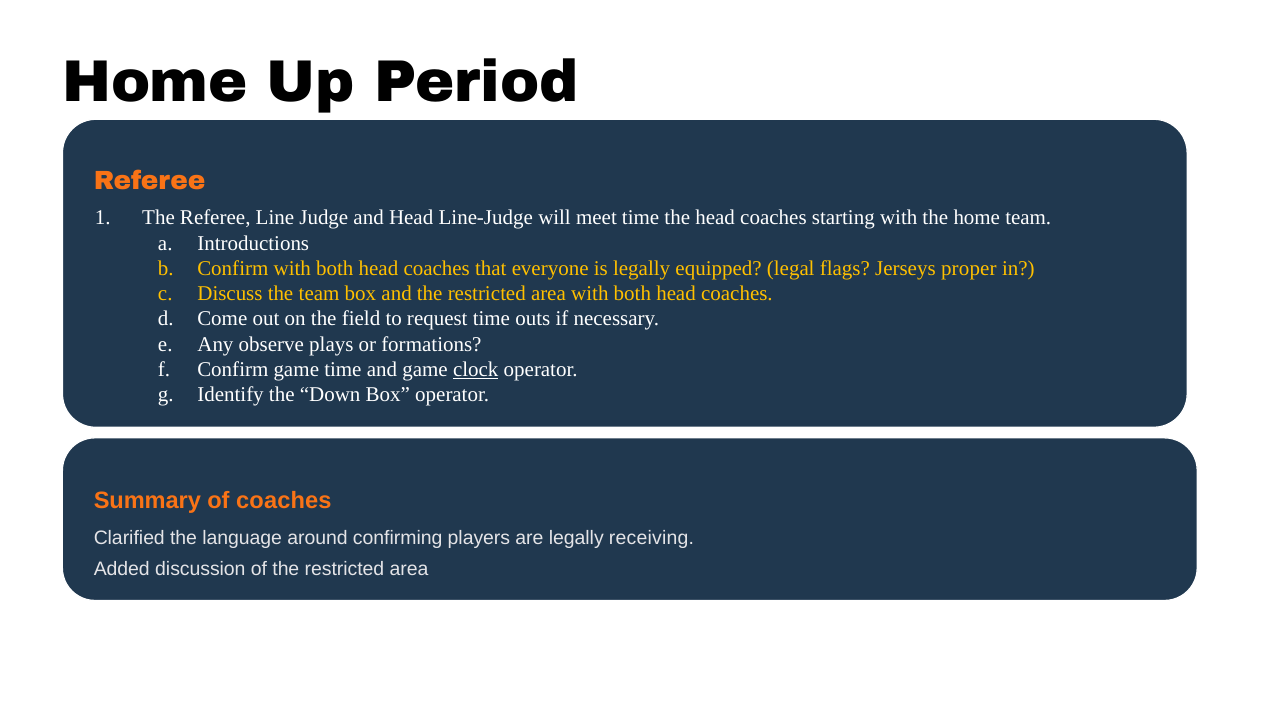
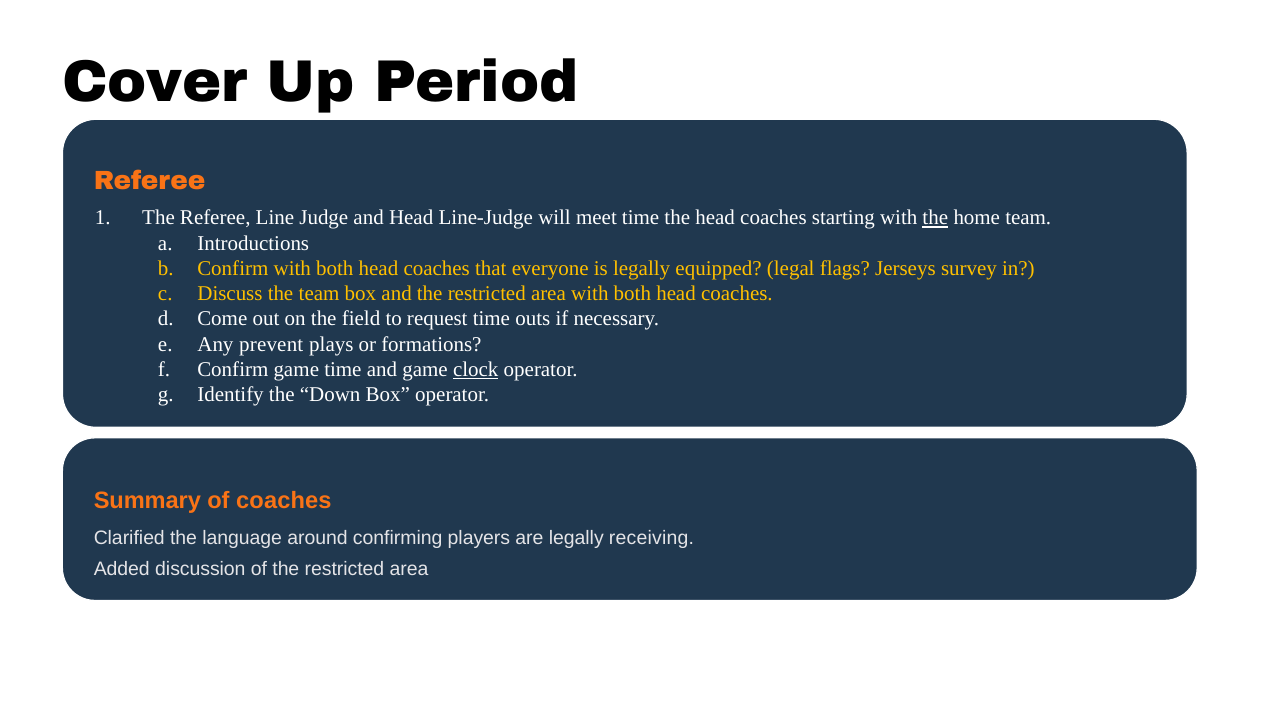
Home: Home -> Cover (155, 82)
the underline: none -> present (935, 218)
proper: proper -> survey (969, 268)
observe: observe -> prevent (271, 344)
